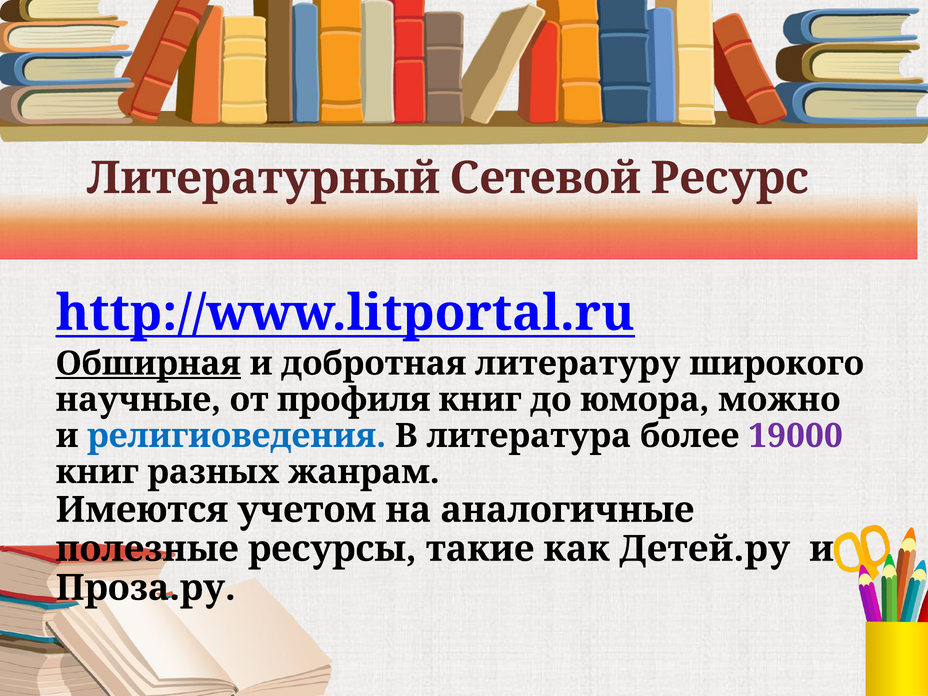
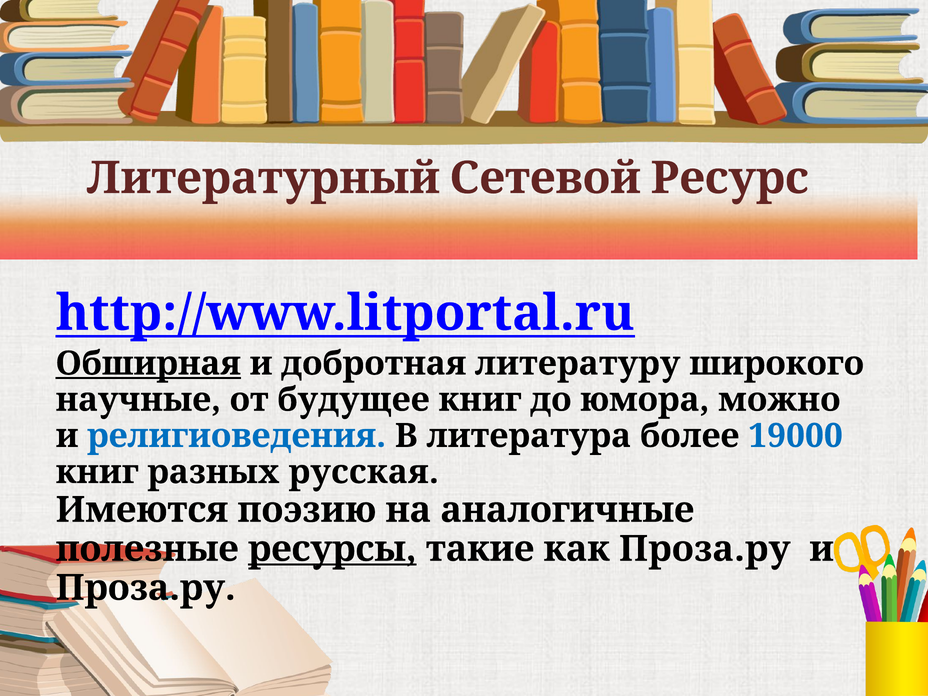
профиля: профиля -> будущее (353, 400)
19000 colour: purple -> blue (795, 436)
жанрам: жанрам -> русская (364, 472)
учетом: учетом -> поэзию (307, 510)
ресурсы underline: none -> present (332, 549)
как Детей.ру: Детей.ру -> Проза.ру (705, 549)
